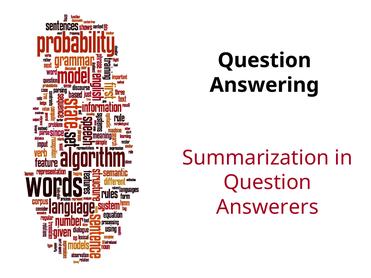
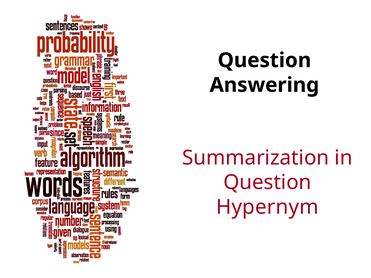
Answerers: Answerers -> Hypernym (267, 207)
